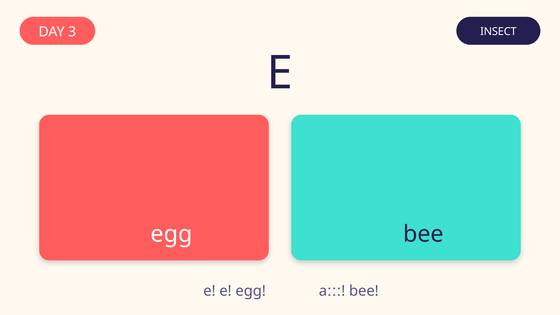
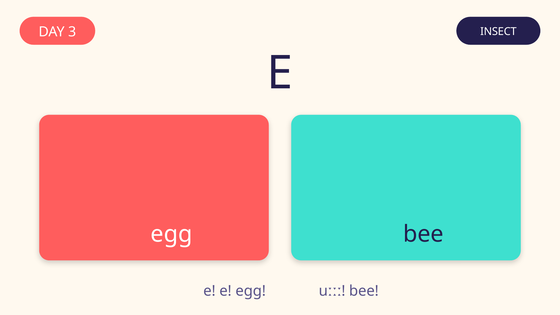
aːːː: aːːː -> uːːː (332, 291)
